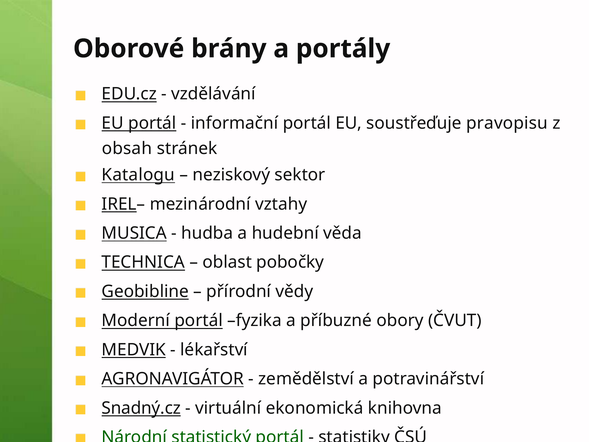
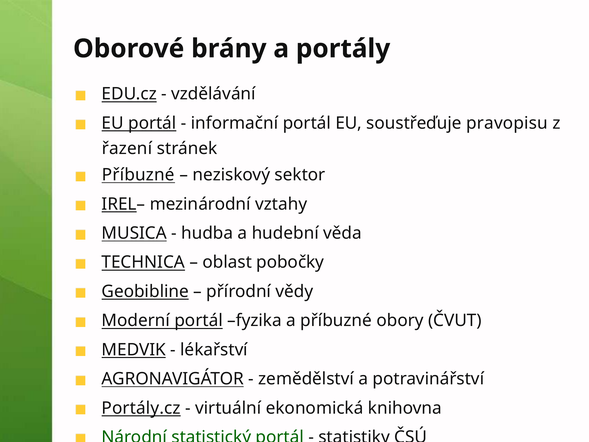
obsah: obsah -> řazení (127, 148)
Katalogu: Katalogu -> Příbuzné (138, 175)
Snadný.cz: Snadný.cz -> Portály.cz (141, 408)
